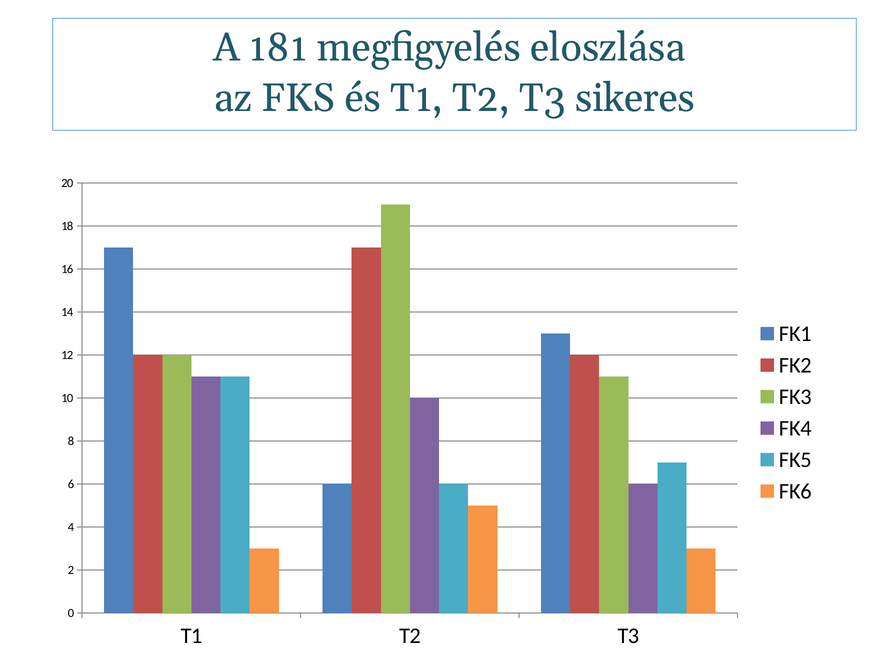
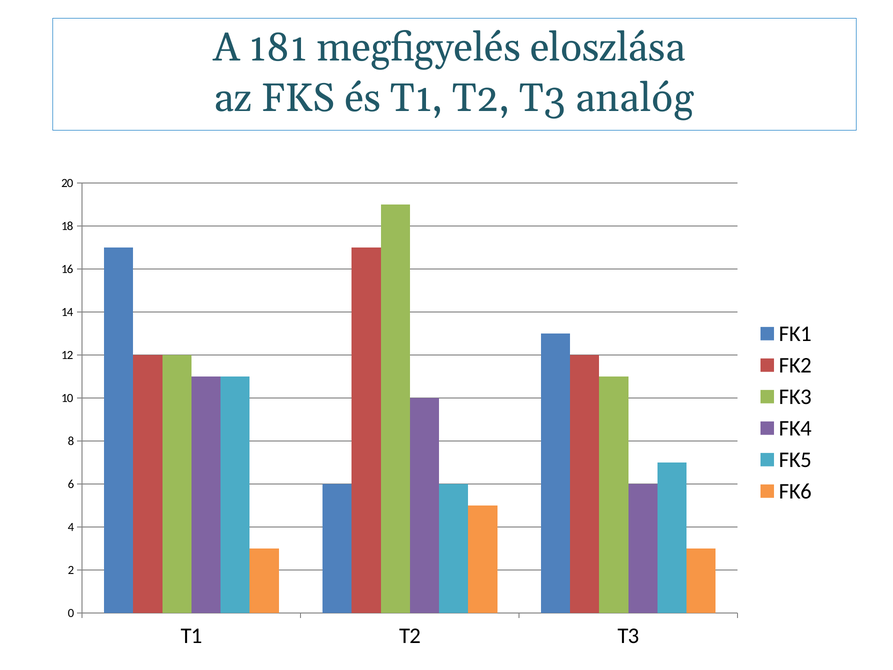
sikeres: sikeres -> analóg (635, 98)
